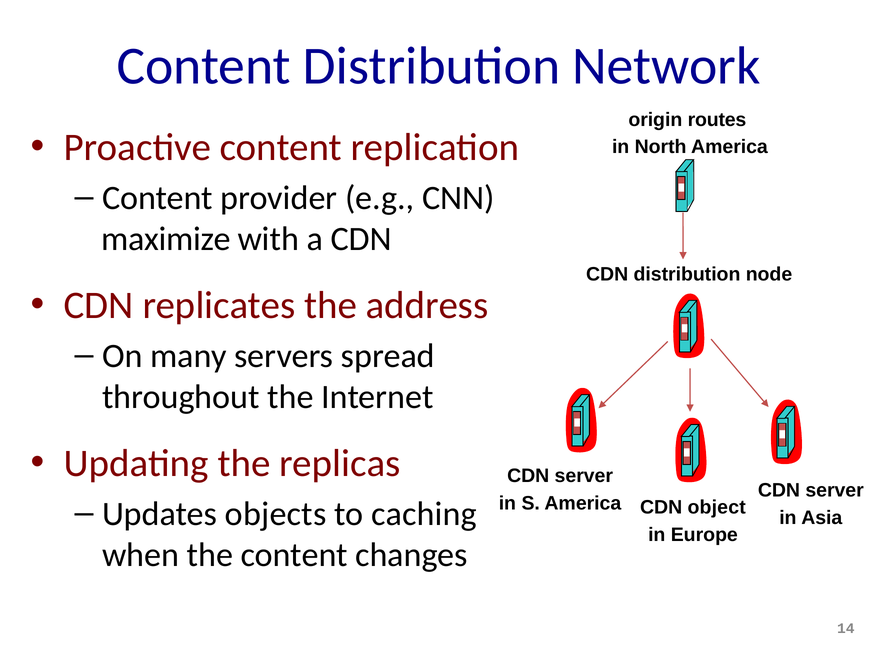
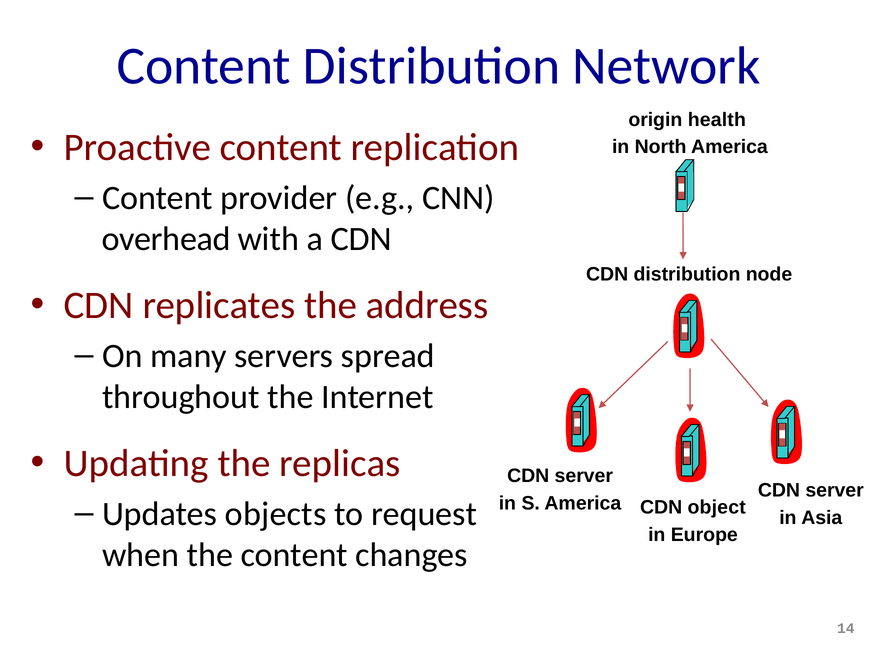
routes: routes -> health (717, 120)
maximize: maximize -> overhead (166, 239)
caching: caching -> request (424, 514)
